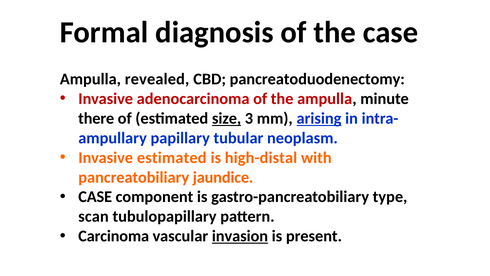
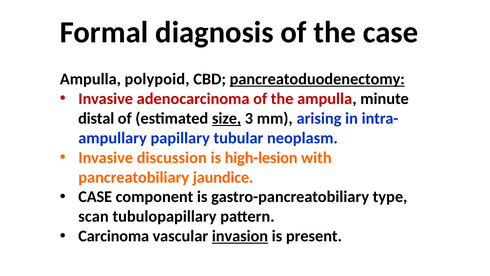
revealed: revealed -> polypoid (157, 79)
pancreatoduodenectomy underline: none -> present (317, 79)
there: there -> distal (96, 118)
arising underline: present -> none (319, 118)
Invasive estimated: estimated -> discussion (172, 157)
high-distal: high-distal -> high-lesion (261, 157)
